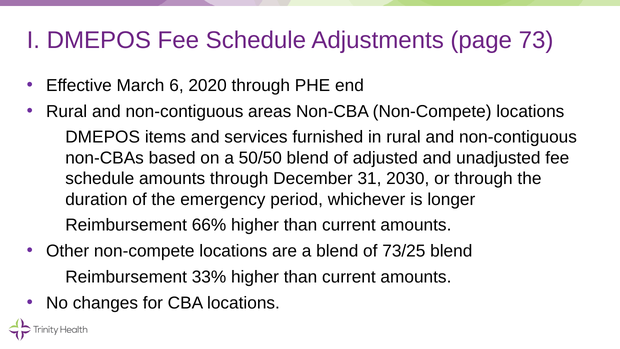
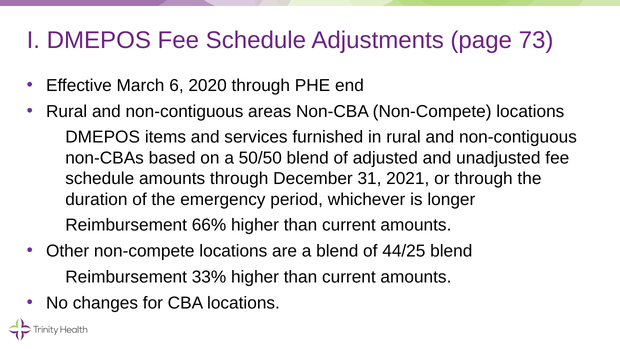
2030: 2030 -> 2021 (408, 179)
73/25: 73/25 -> 44/25 (404, 251)
